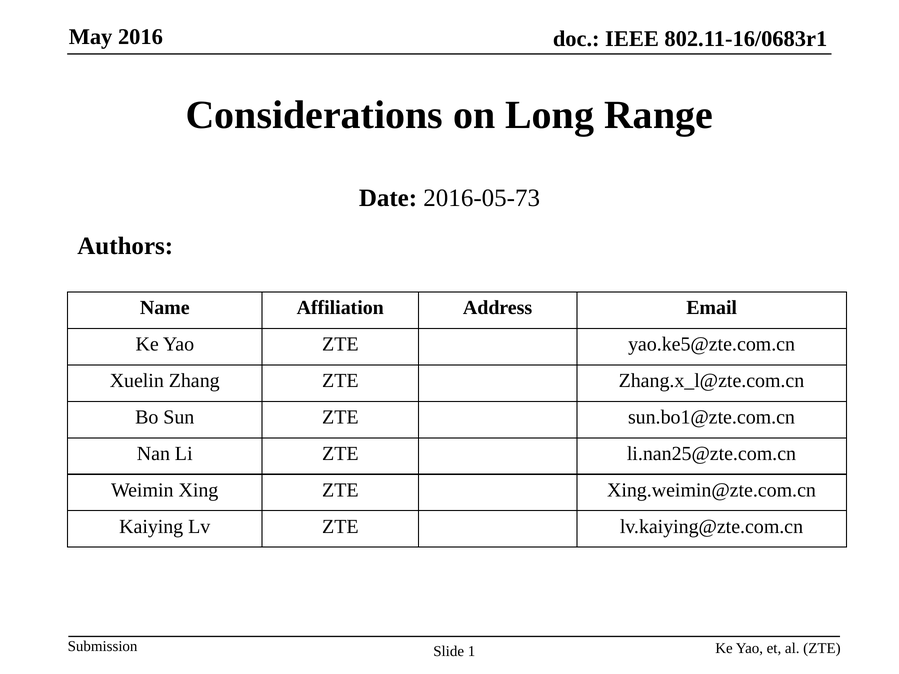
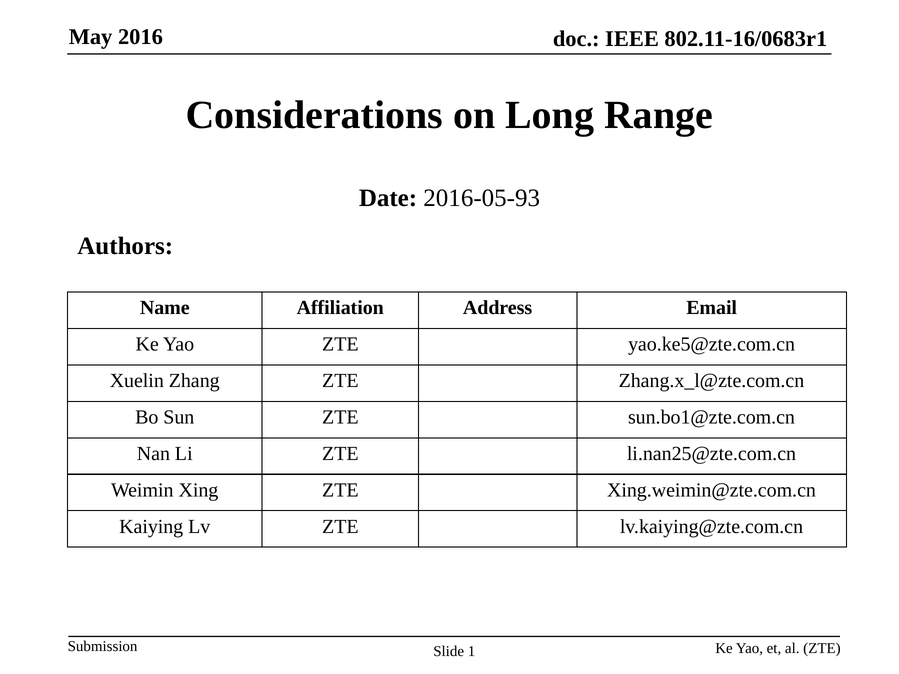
2016-05-73: 2016-05-73 -> 2016-05-93 (482, 198)
